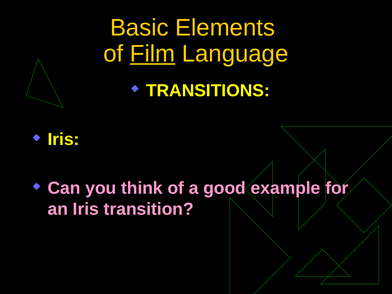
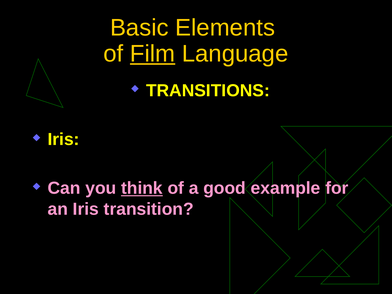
think underline: none -> present (142, 188)
